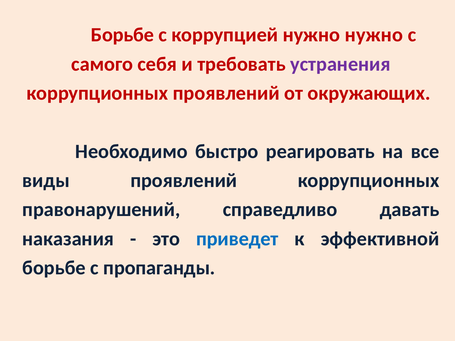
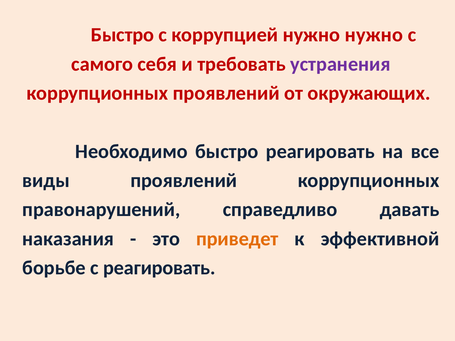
Борьбе: Борьбе -> Быстро (122, 35)
приведет colour: blue -> orange (237, 239)
с пропаганды: пропаганды -> реагировать (159, 268)
